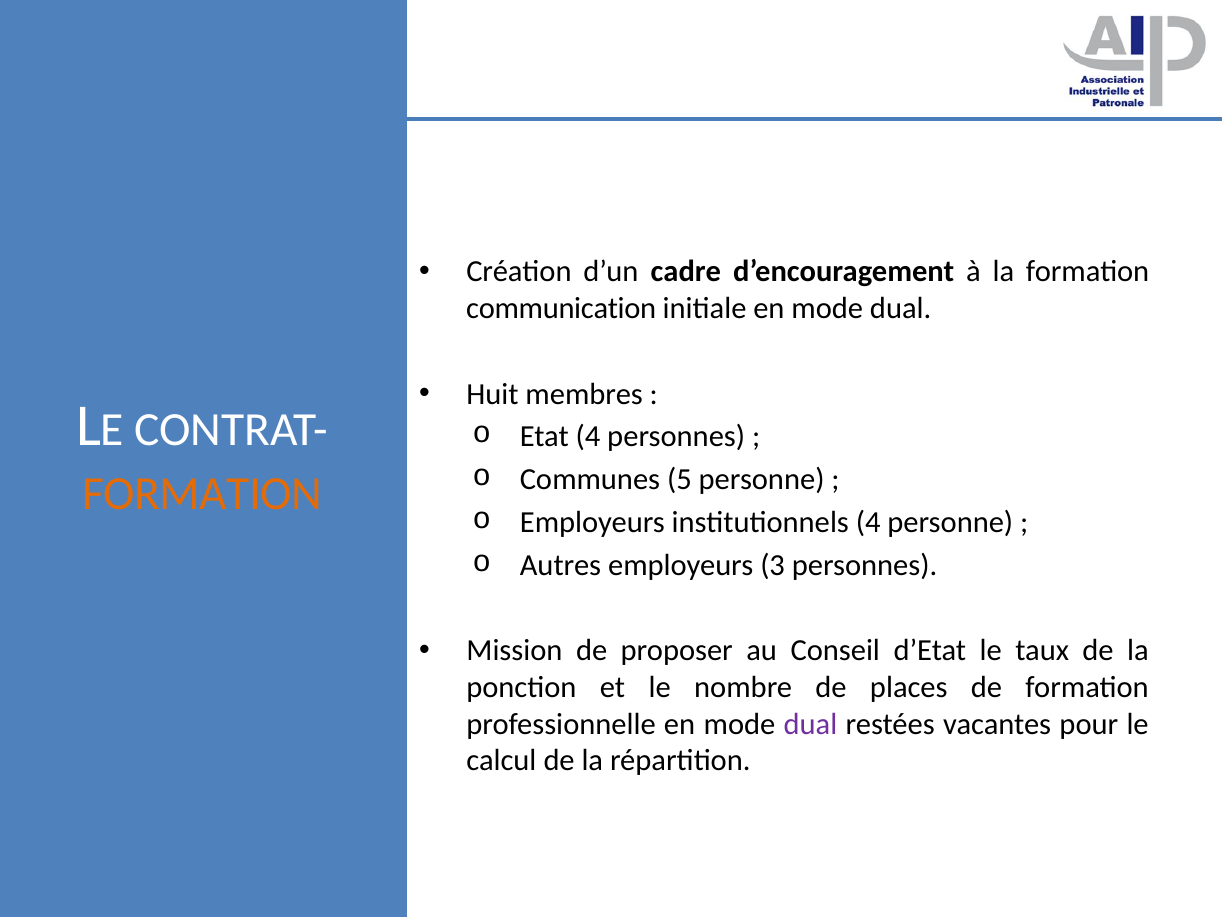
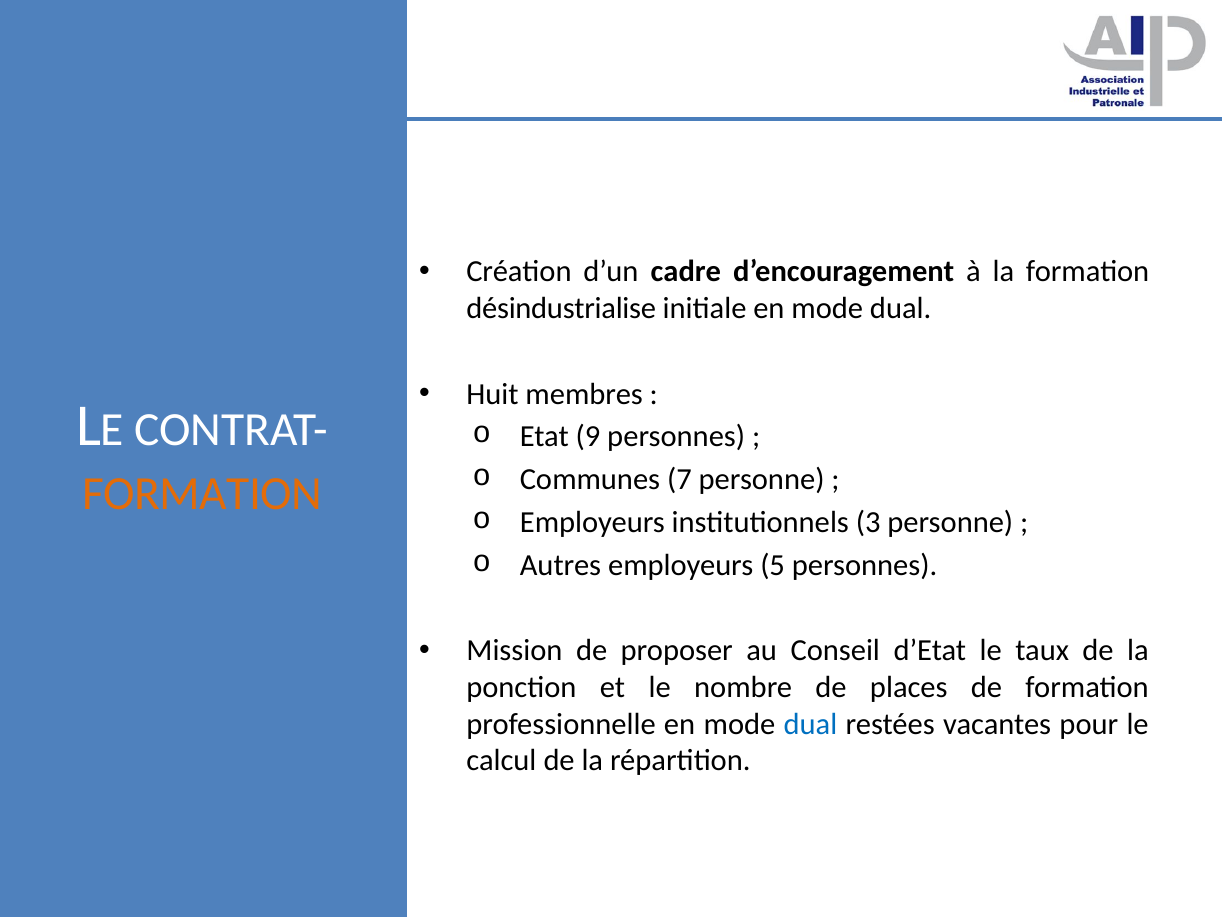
communication: communication -> désindustrialise (561, 308)
Etat 4: 4 -> 9 (588, 436)
5: 5 -> 7 (679, 479)
institutionnels 4: 4 -> 3 (868, 522)
3: 3 -> 5 (773, 565)
dual colour: purple -> blue (810, 724)
